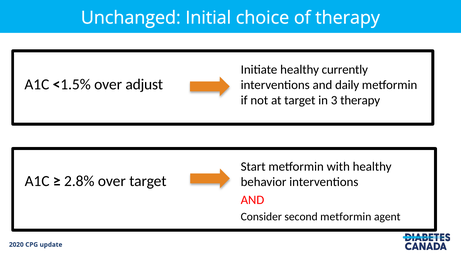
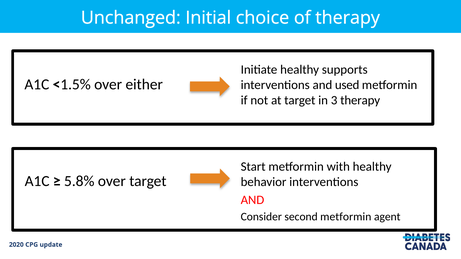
currently: currently -> supports (345, 70)
adjust: adjust -> either (144, 84)
daily: daily -> used (347, 85)
2.8%: 2.8% -> 5.8% (79, 181)
